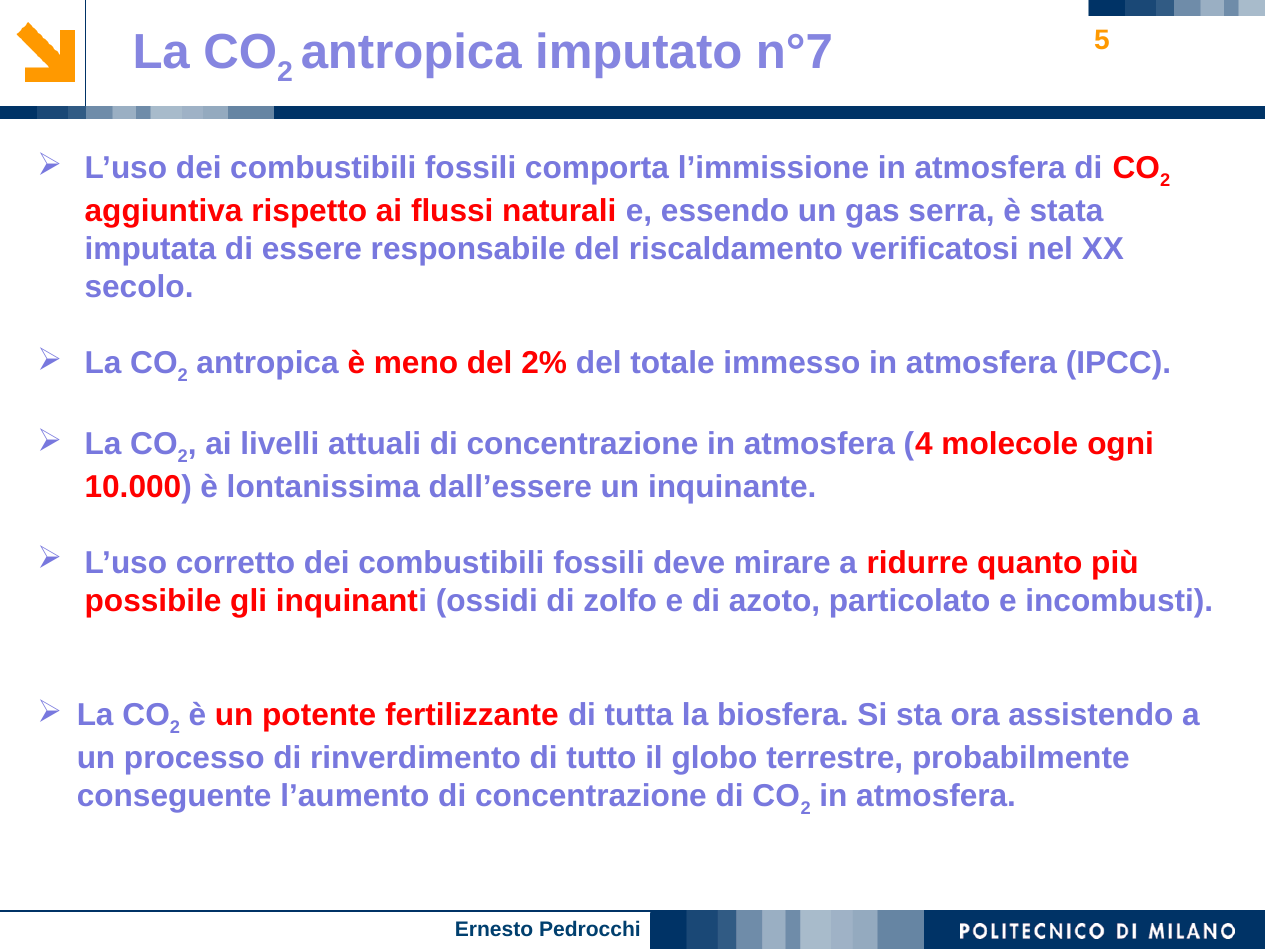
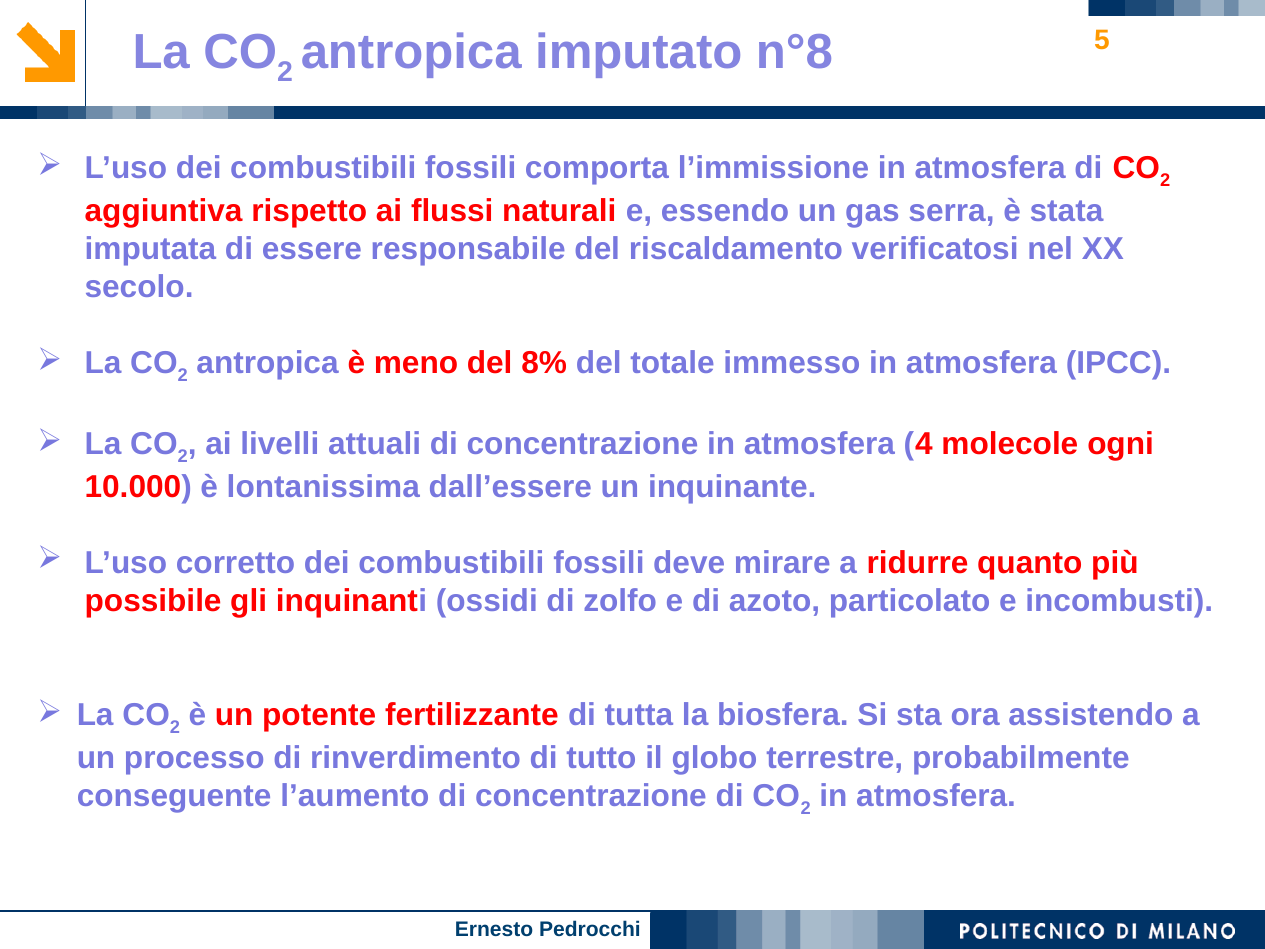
n°7: n°7 -> n°8 (794, 53)
2%: 2% -> 8% (544, 363)
